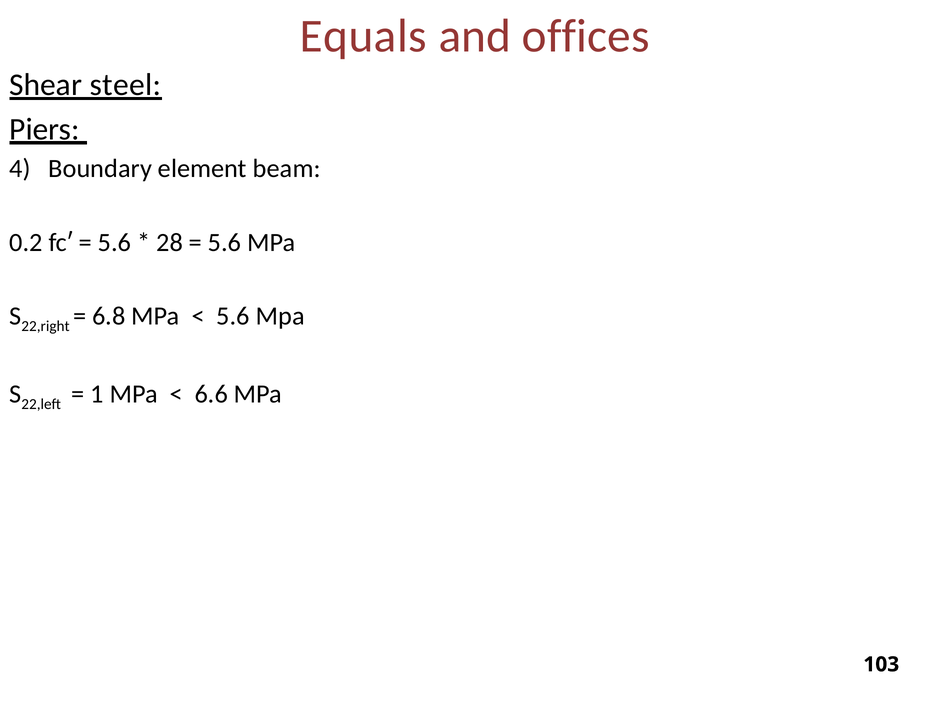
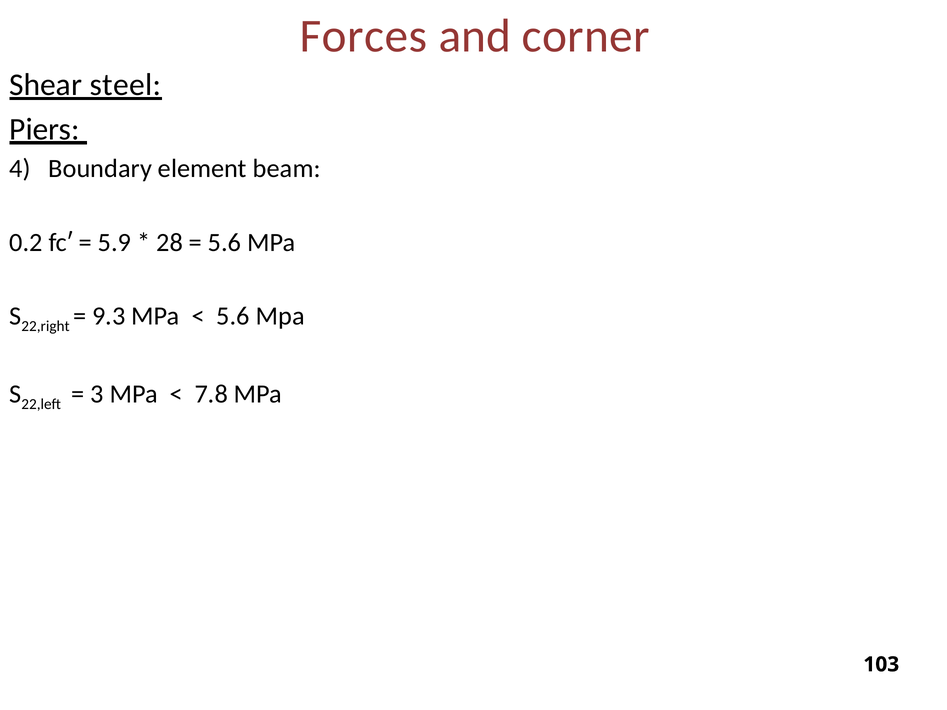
Equals: Equals -> Forces (363, 36)
offices: offices -> corner (586, 36)
5.6: 5.6 -> 5.9 (115, 242)
6.8: 6.8 -> 9.3 (109, 316)
1: 1 -> 3 (97, 394)
6.6: 6.6 -> 7.8 (211, 394)
